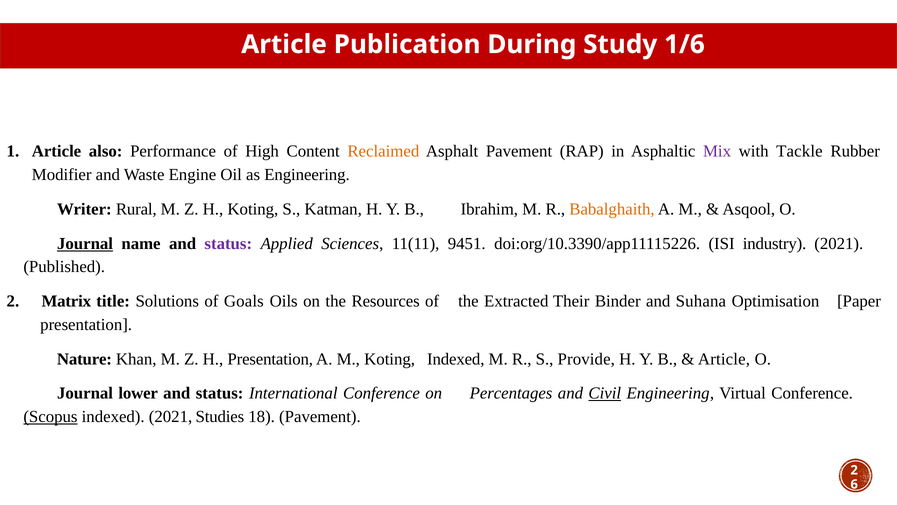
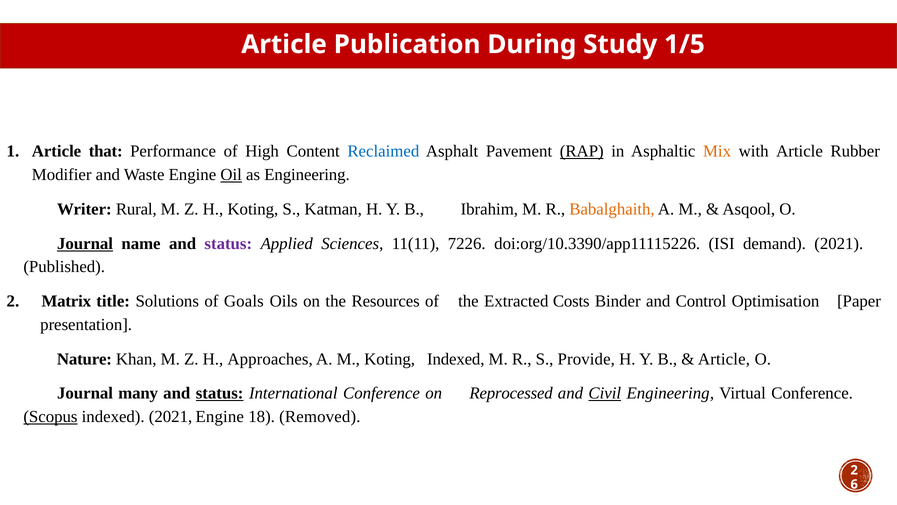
1/6: 1/6 -> 1/5 (684, 44)
also: also -> that (106, 151)
Reclaimed colour: orange -> blue (383, 151)
RAP underline: none -> present (582, 151)
Mix colour: purple -> orange (717, 151)
with Tackle: Tackle -> Article (800, 151)
Oil underline: none -> present (231, 175)
9451: 9451 -> 7226 (467, 243)
industry: industry -> demand (774, 243)
Their: Their -> Costs (571, 301)
Suhana: Suhana -> Control (701, 301)
H Presentation: Presentation -> Approaches (270, 359)
lower: lower -> many (138, 393)
status underline: none -> present (220, 393)
Percentages: Percentages -> Reprocessed (511, 393)
2021 Studies: Studies -> Engine (220, 416)
18 Pavement: Pavement -> Removed (320, 416)
